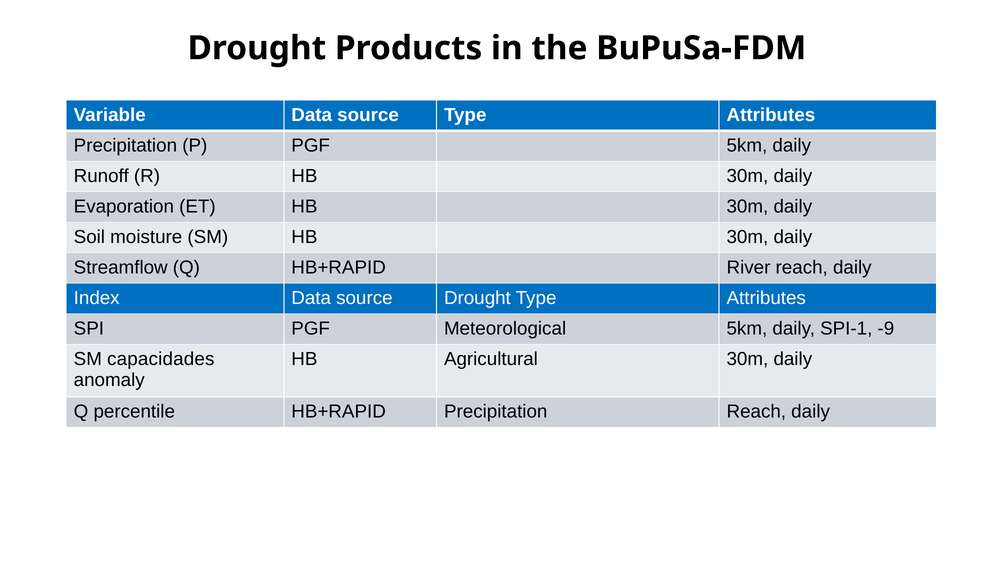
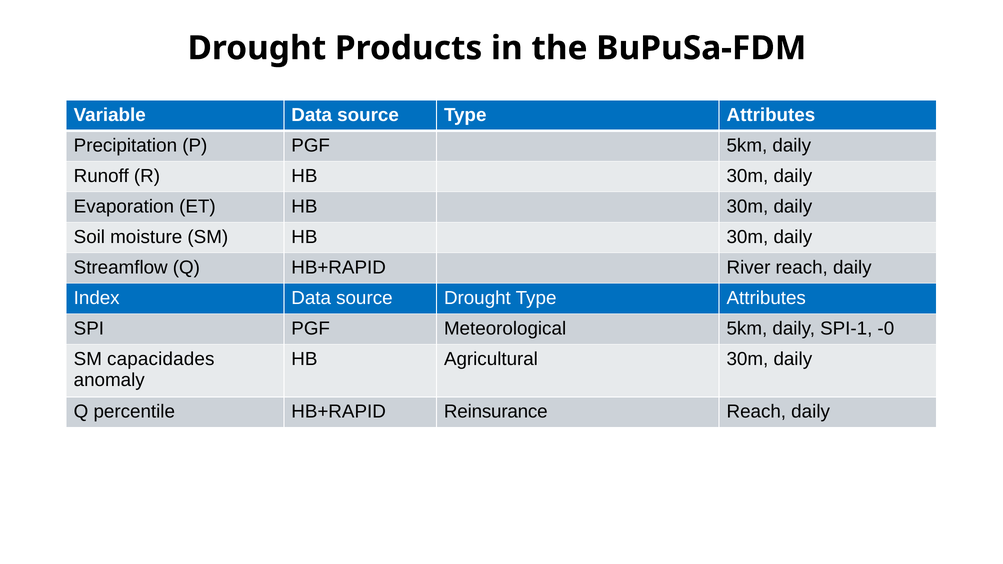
-9: -9 -> -0 (886, 328)
HB+RAPID Precipitation: Precipitation -> Reinsurance (496, 412)
